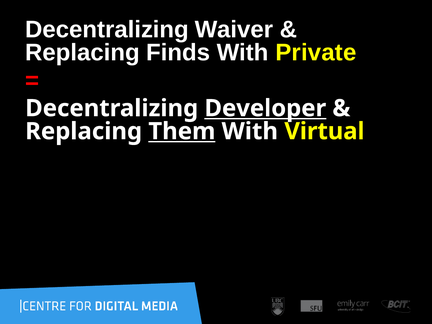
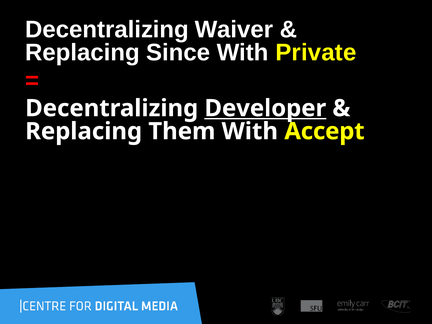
Finds: Finds -> Since (178, 53)
Them underline: present -> none (182, 131)
Virtual: Virtual -> Accept (324, 131)
